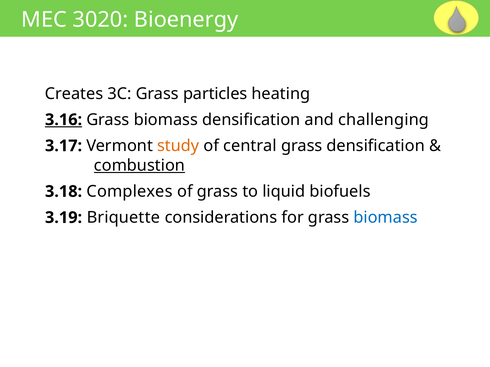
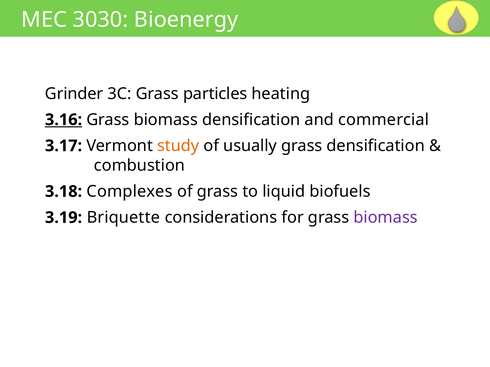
3020: 3020 -> 3030 (100, 20)
Creates: Creates -> Grinder (74, 94)
challenging: challenging -> commercial (384, 120)
central: central -> usually (250, 146)
combustion underline: present -> none (139, 166)
biomass colour: blue -> purple (386, 218)
